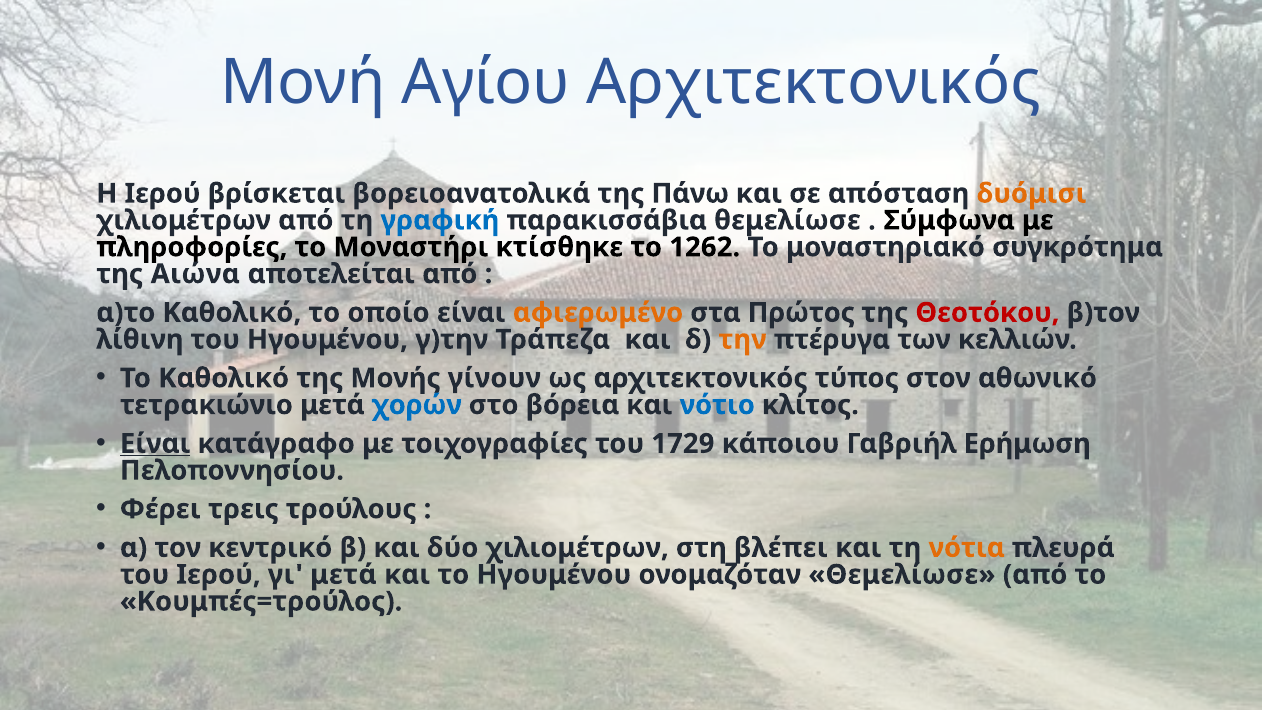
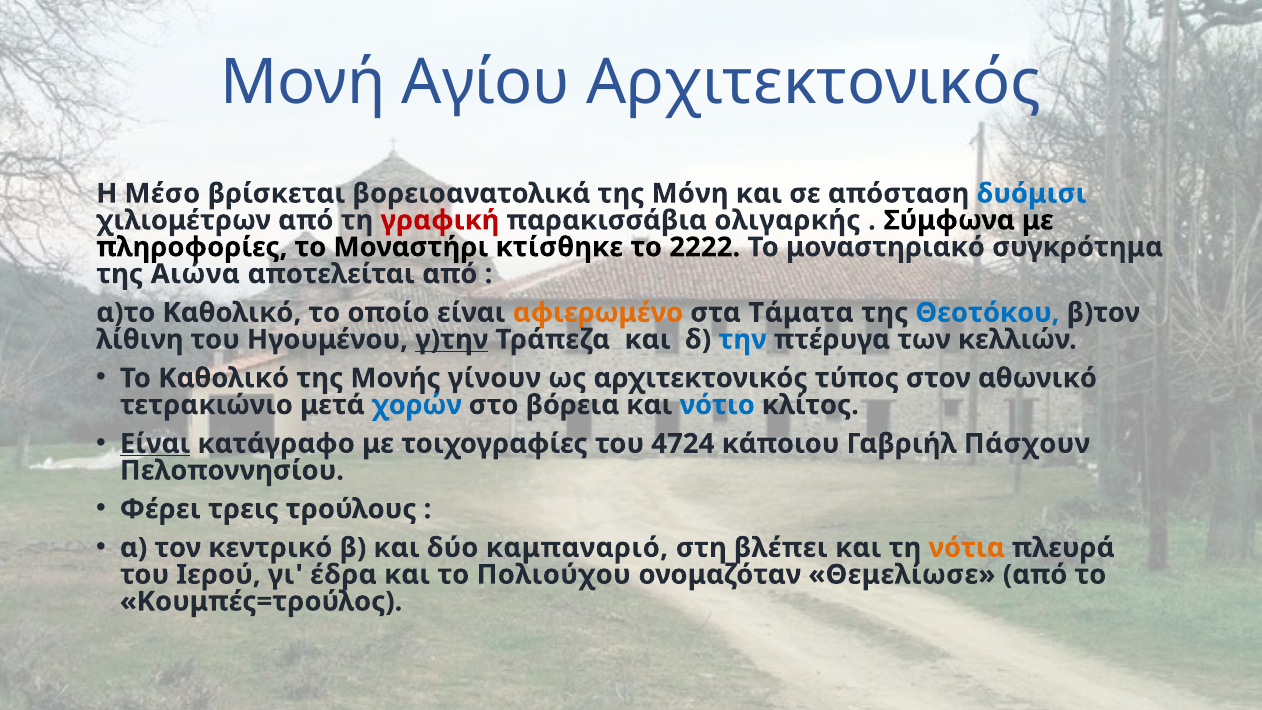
Η Ιερού: Ιερού -> Μέσο (162, 193)
Πάνω: Πάνω -> Μόνη (690, 193)
δυόμισι colour: orange -> blue (1032, 193)
γραφική colour: blue -> red (440, 220)
παρακισσάβια θεμελίωσε: θεμελίωσε -> ολιγαρκής (787, 220)
1262: 1262 -> 2222 (705, 247)
Πρώτος: Πρώτος -> Τάματα (801, 313)
Θεοτόκου colour: red -> blue (987, 313)
γ)την underline: none -> present (452, 339)
την colour: orange -> blue (743, 339)
1729: 1729 -> 4724 (683, 444)
Ερήμωση: Ερήμωση -> Πάσχουν (1027, 444)
δύο χιλιομέτρων: χιλιομέτρων -> καμπαναριό (577, 548)
γι μετά: μετά -> έδρα (343, 575)
το Ηγουμένου: Ηγουμένου -> Πολιούχου (554, 575)
